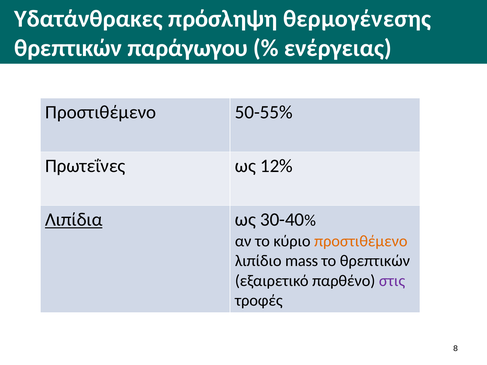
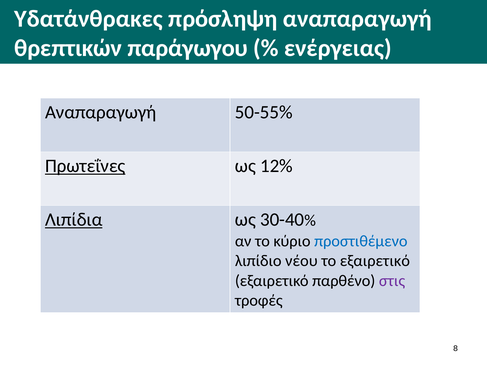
πρόσληψη θερμογένεσης: θερμογένεσης -> αναπαραγωγή (357, 19)
Προστιθέμενο: Προστιθέμενο -> Αναπαραγωγή (101, 112)
Πρωτεΐνες underline: none -> present (85, 166)
προστιθέμενο colour: orange -> blue (361, 241)
mass: mass -> νέου (301, 261)
το θρεπτικών: θρεπτικών -> εξαιρετικό (375, 261)
